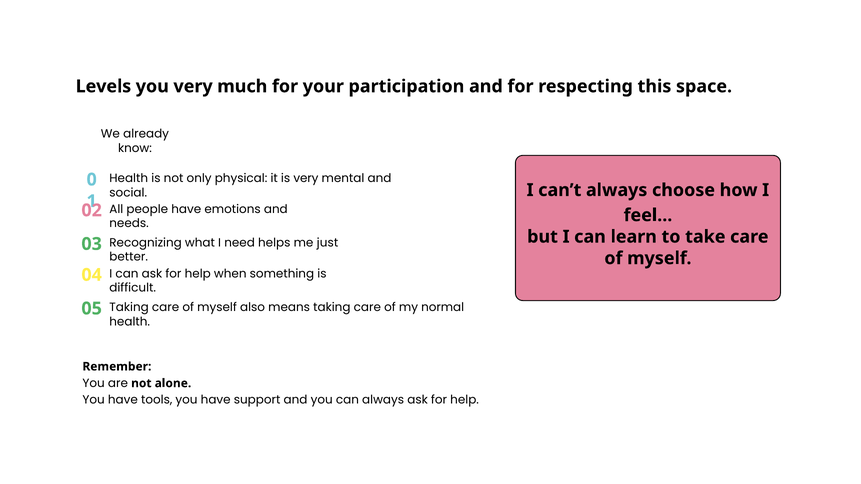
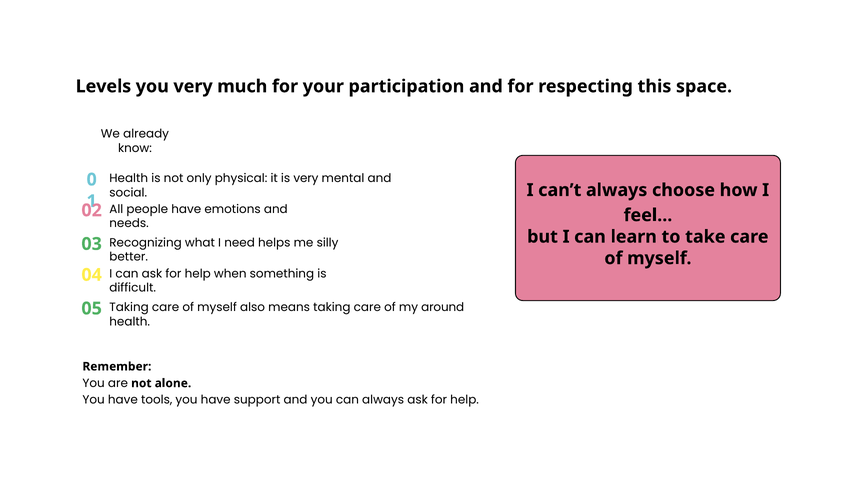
just: just -> silly (328, 243)
normal: normal -> around (443, 307)
